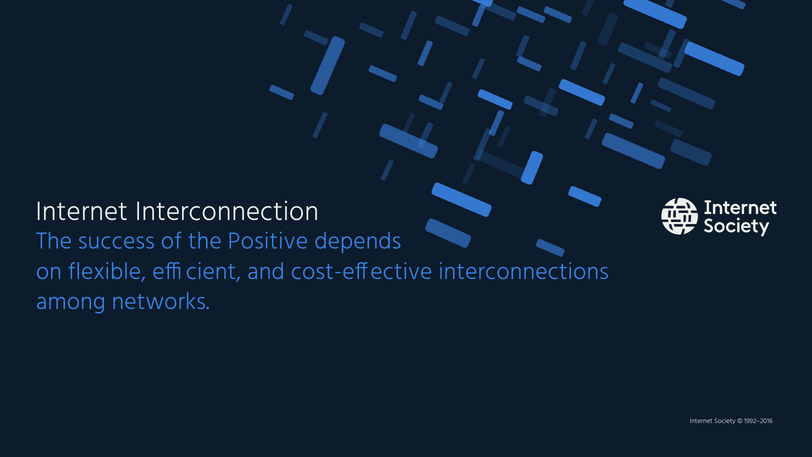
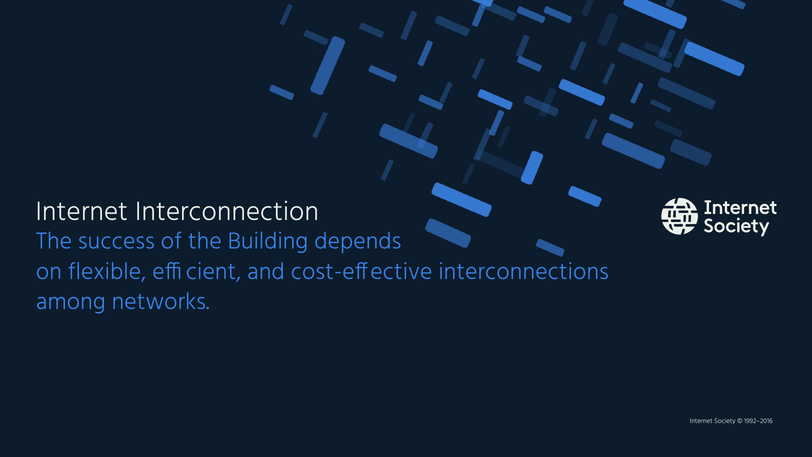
Positive: Positive -> Building (268, 241)
